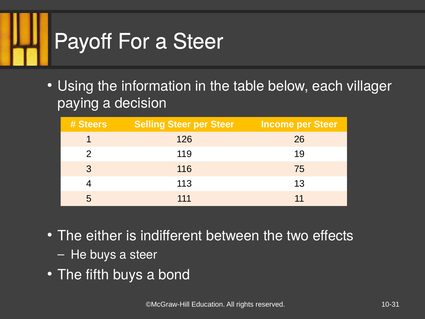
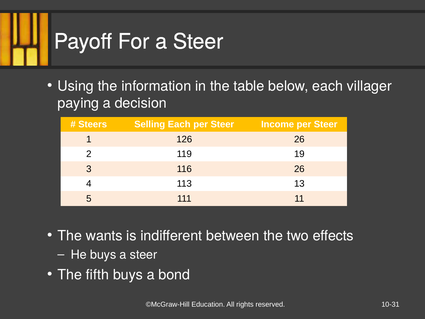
Selling Steer: Steer -> Each (179, 124)
116 75: 75 -> 26 (299, 169)
either: either -> wants (104, 235)
